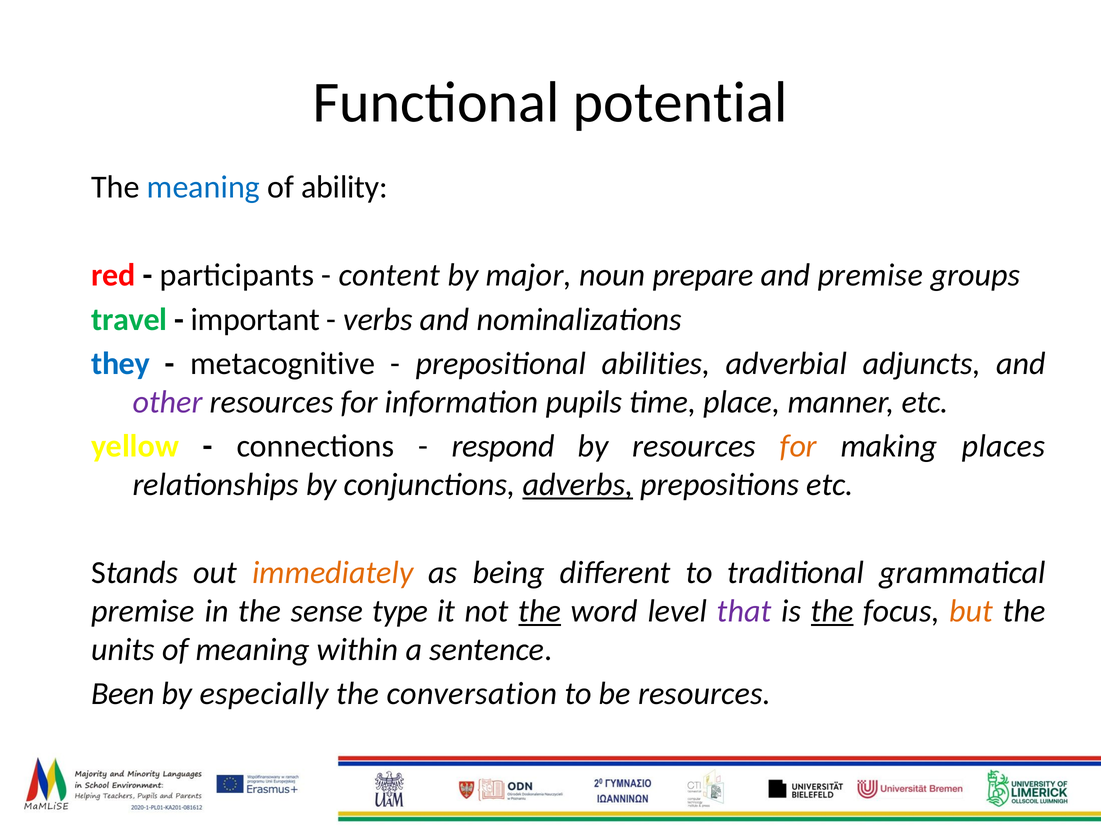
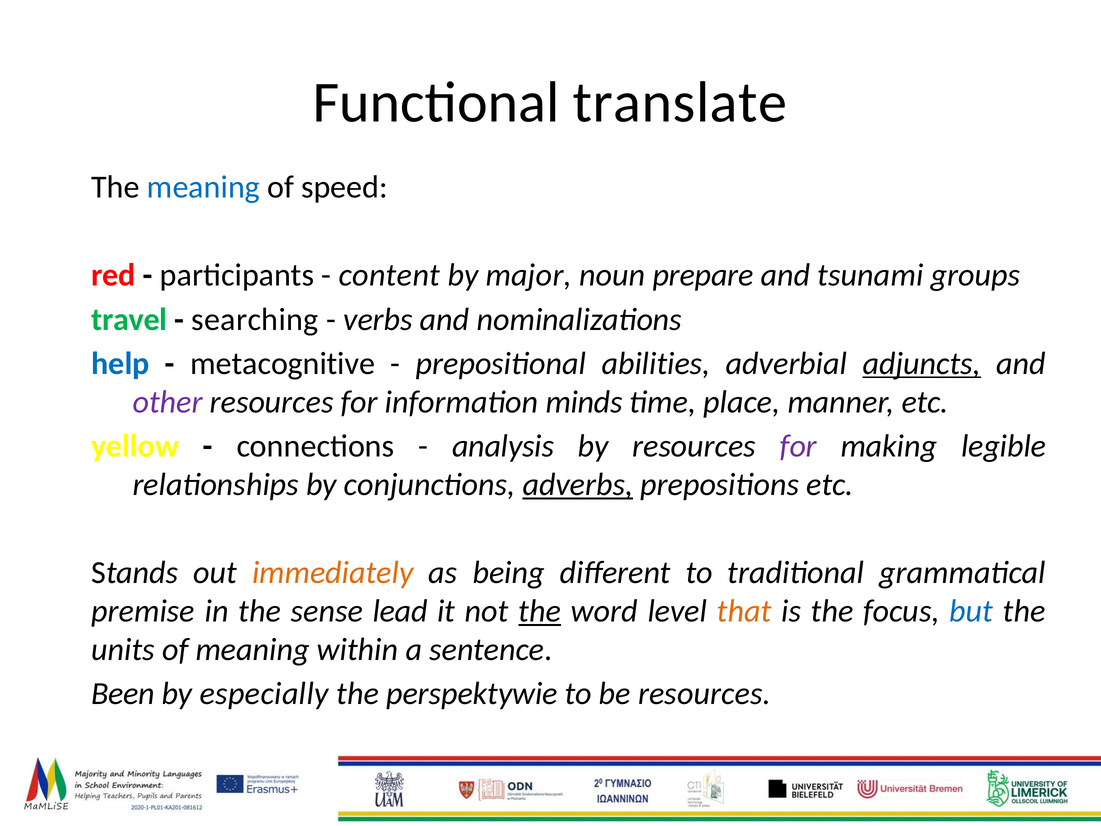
potential: potential -> translate (680, 103)
ability: ability -> speed (344, 187)
and premise: premise -> tsunami (870, 275)
important: important -> searching (255, 319)
they: they -> help (120, 363)
adjuncts underline: none -> present (922, 363)
pupils: pupils -> minds (584, 402)
respond: respond -> analysis (503, 446)
for colour: orange -> purple (798, 446)
places: places -> legible (1004, 446)
type: type -> lead (400, 611)
that colour: purple -> orange (744, 611)
the underline: present -> none (832, 611)
but colour: orange -> blue (971, 611)
conversation: conversation -> perspektywie (472, 694)
